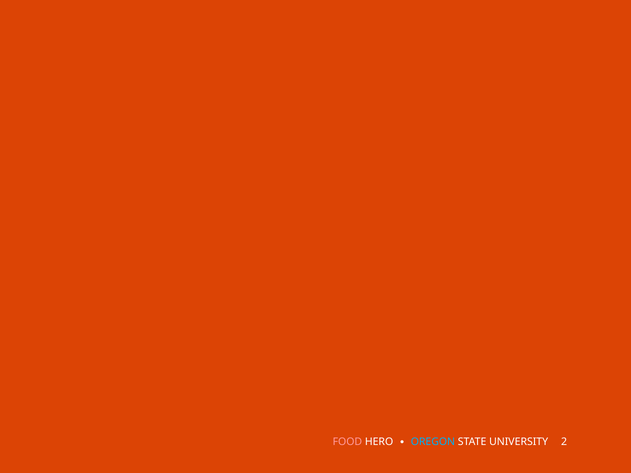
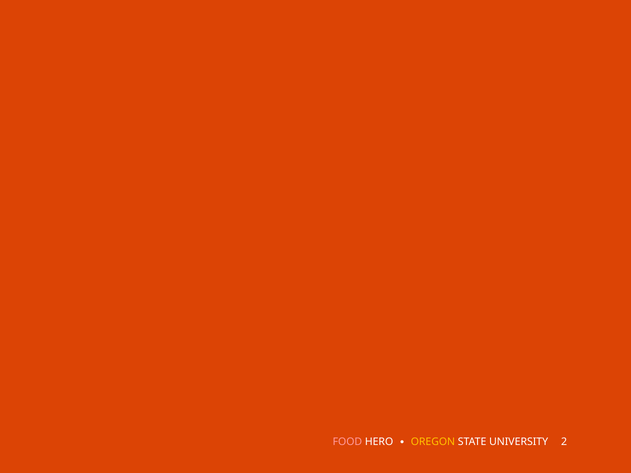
OREGON colour: light blue -> yellow (433, 442)
